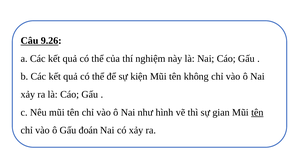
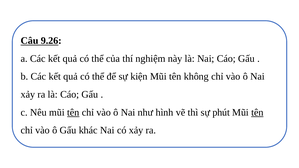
tên underline: none -> present (73, 112)
gian: gian -> phút (221, 112)
đoán: đoán -> khác (88, 130)
